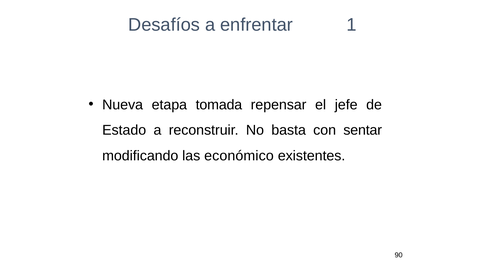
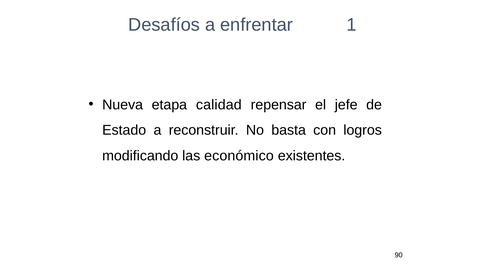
tomada: tomada -> calidad (219, 105)
sentar: sentar -> logros (363, 130)
